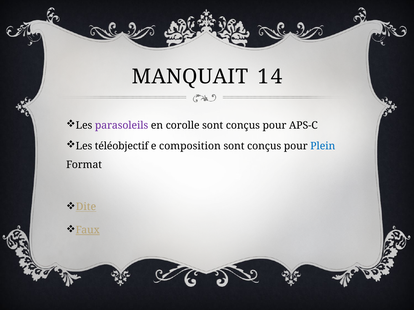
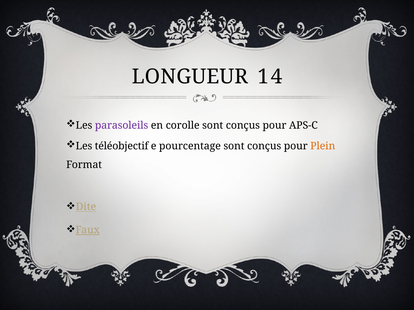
MANQUAIT: MANQUAIT -> LONGUEUR (190, 77)
composition: composition -> pourcentage (190, 146)
Plein colour: blue -> orange (323, 146)
